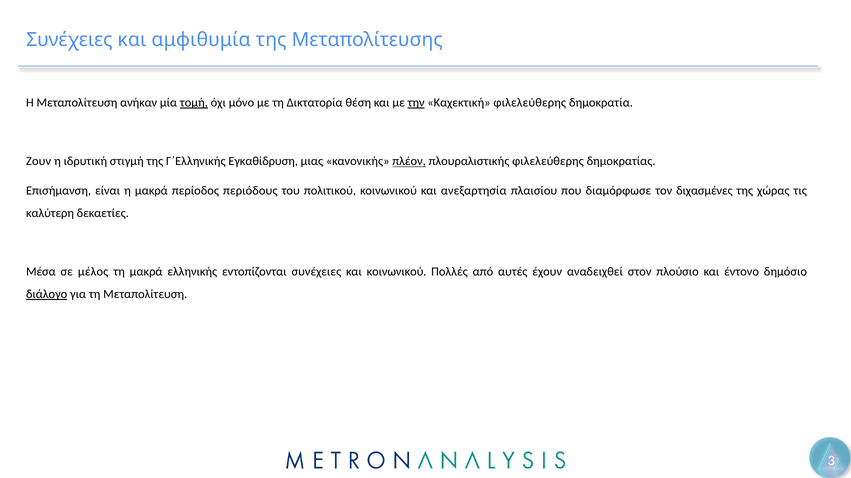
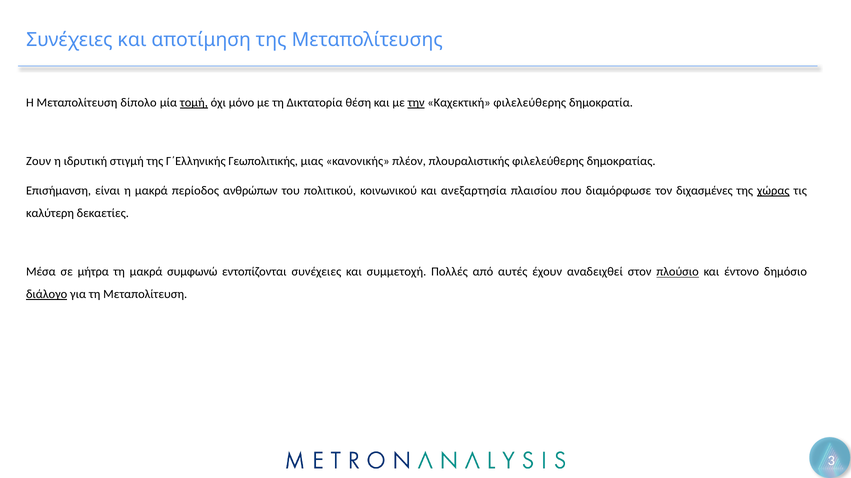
αμφιθυμία: αμφιθυμία -> αποτίμηση (201, 40)
ανήκαν: ανήκαν -> δίπολο (139, 103)
Εγκαθίδρυση: Εγκαθίδρυση -> Γεωπολιτικής (263, 162)
πλέον underline: present -> none (409, 162)
περιόδους: περιόδους -> ανθρώπων (250, 191)
χώρας underline: none -> present (773, 191)
μέλος: μέλος -> μήτρα (93, 272)
ελληνικής: ελληνικής -> συμφωνώ (192, 272)
και κοινωνικού: κοινωνικού -> συμμετοχή (396, 272)
πλούσιο underline: none -> present (678, 272)
